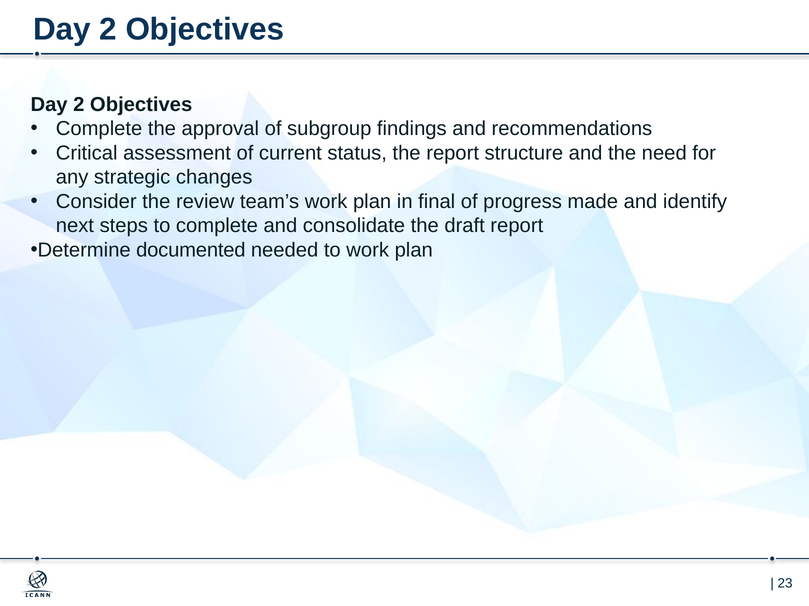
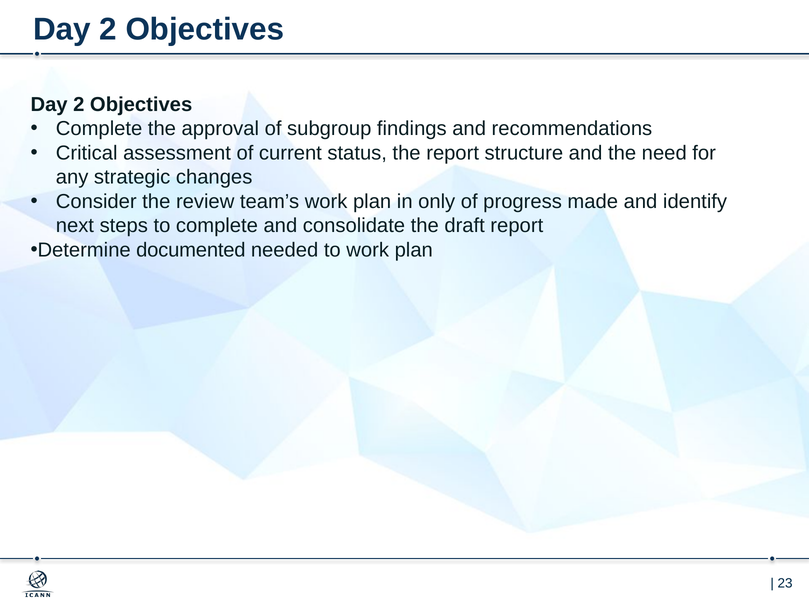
final: final -> only (437, 202)
